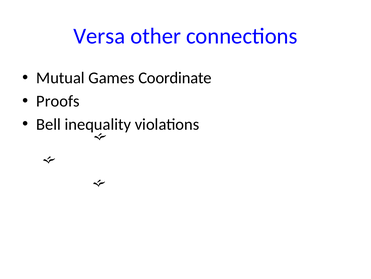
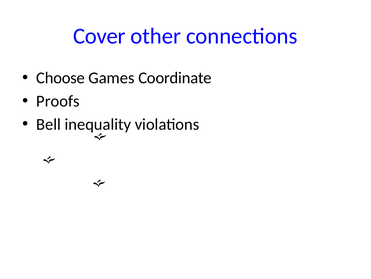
Versa: Versa -> Cover (99, 36)
Mutual: Mutual -> Choose (61, 78)
